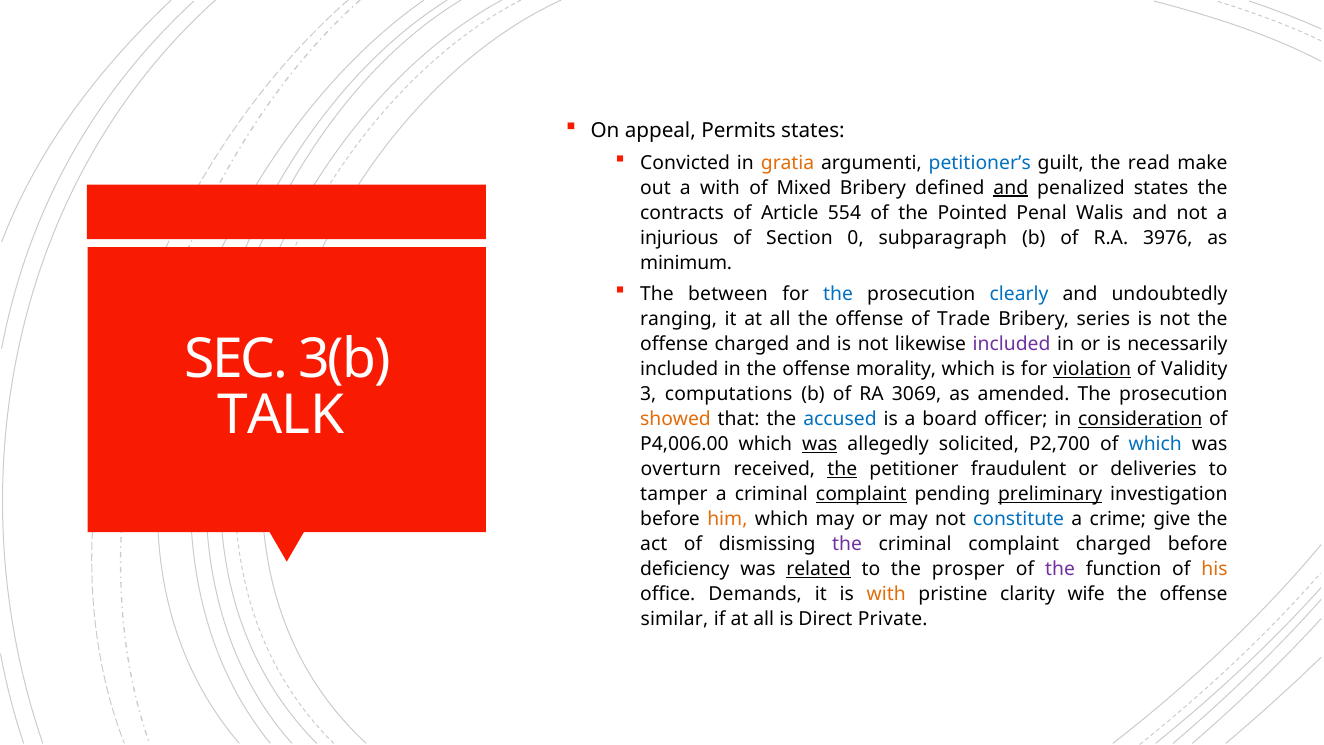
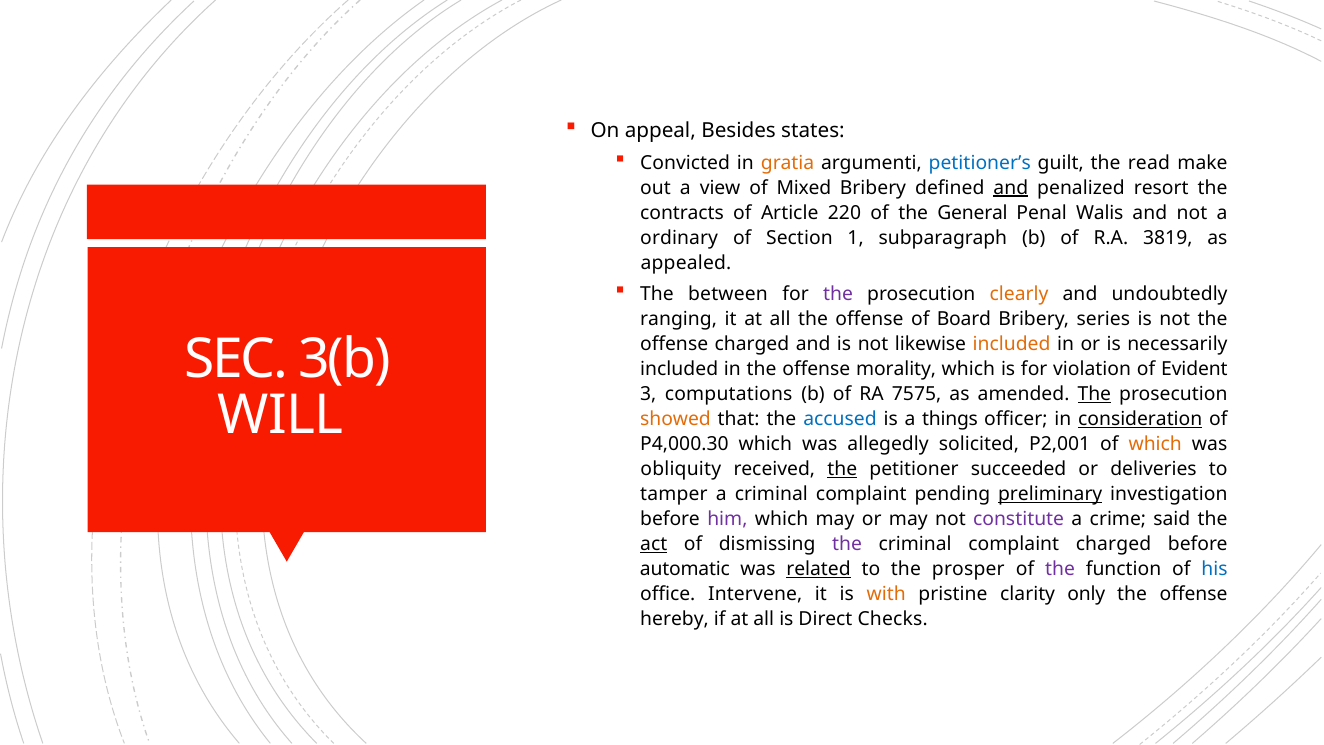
Permits: Permits -> Besides (739, 131)
a with: with -> view (720, 188)
penalized states: states -> resort (1161, 188)
554: 554 -> 220 (844, 213)
Pointed: Pointed -> General (972, 213)
injurious: injurious -> ordinary (679, 238)
0: 0 -> 1 (856, 238)
3976: 3976 -> 3819 (1168, 238)
minimum: minimum -> appealed (686, 263)
the colour: blue -> purple (838, 294)
clearly colour: blue -> orange (1019, 294)
Trade: Trade -> Board (964, 319)
included colour: purple -> orange (1012, 344)
violation underline: present -> none (1092, 369)
Validity: Validity -> Evident (1194, 369)
3069: 3069 -> 7575 (917, 394)
The underline: none -> present (1094, 394)
TALK: TALK -> WILL (281, 415)
board: board -> things (950, 419)
P4,006.00: P4,006.00 -> P4,000.30 (684, 444)
was underline: present -> none (820, 444)
P2,700: P2,700 -> P2,001 (1060, 444)
which colour: blue -> orange (1155, 444)
overturn: overturn -> obliquity (681, 469)
fraudulent: fraudulent -> succeeded (1019, 469)
complaint underline: present -> none (861, 494)
him colour: orange -> purple (727, 519)
constitute colour: blue -> purple (1019, 519)
give: give -> said (1172, 519)
act underline: none -> present (654, 544)
deficiency: deficiency -> automatic (685, 569)
his colour: orange -> blue (1215, 569)
Demands: Demands -> Intervene (755, 594)
wife: wife -> only (1086, 594)
similar: similar -> hereby (675, 619)
Private: Private -> Checks (893, 619)
